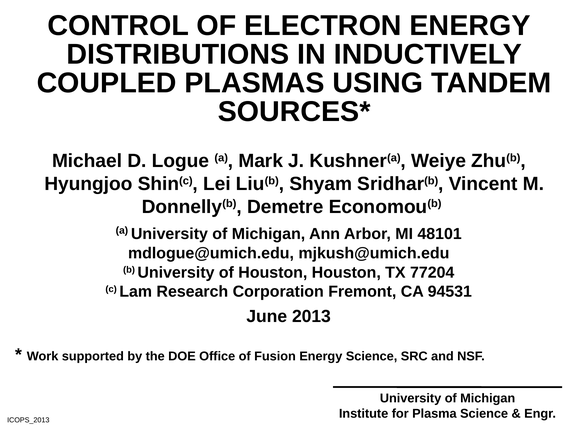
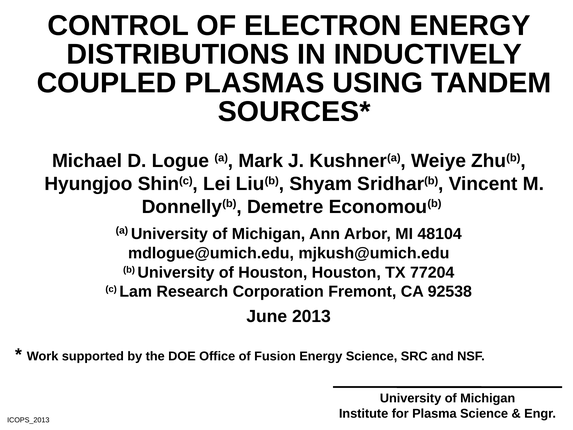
48101: 48101 -> 48104 (440, 234)
94531: 94531 -> 92538 (450, 291)
